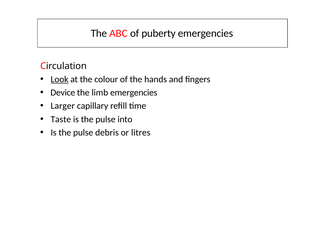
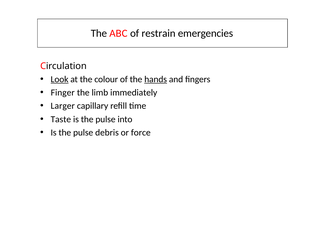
puberty: puberty -> restrain (159, 33)
hands underline: none -> present (156, 80)
Device: Device -> Finger (63, 93)
limb emergencies: emergencies -> immediately (134, 93)
litres: litres -> force (141, 133)
